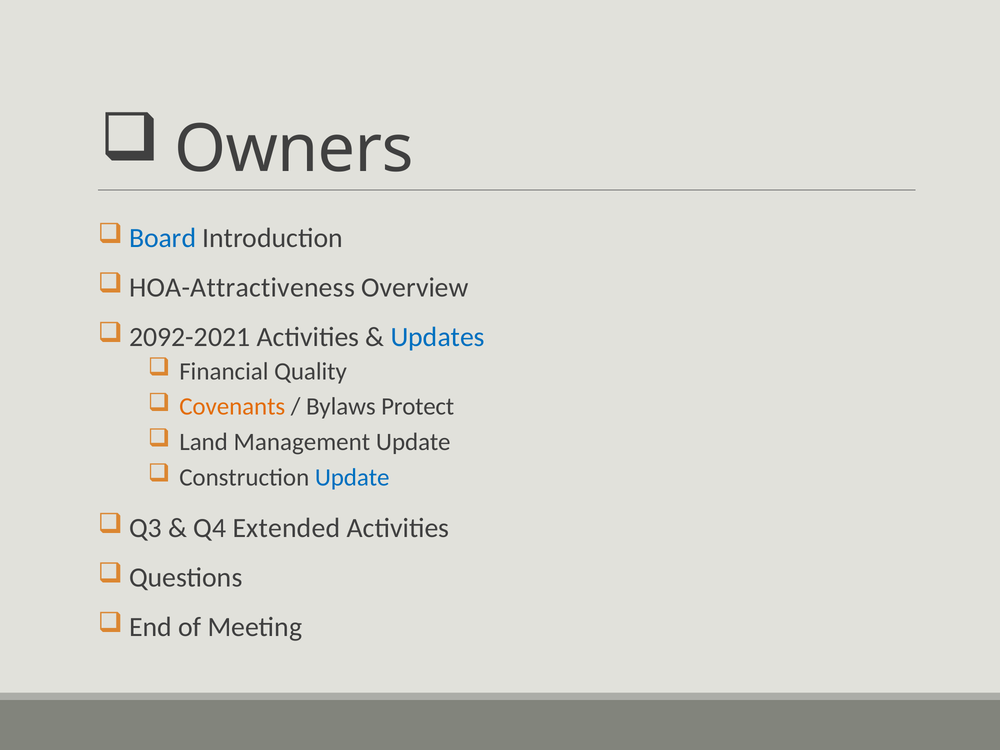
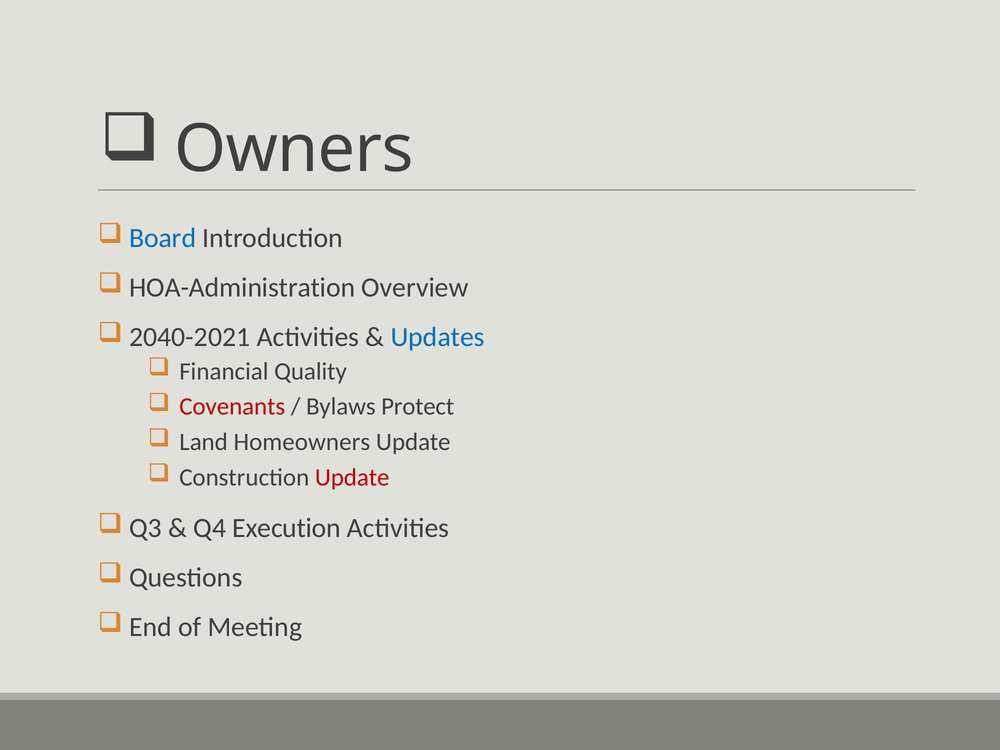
HOA-Attractiveness: HOA-Attractiveness -> HOA-Administration (242, 288)
2092-2021: 2092-2021 -> 2040-2021 (190, 337)
Covenants colour: orange -> red (232, 407)
Management: Management -> Homeowners (302, 442)
Update colour: blue -> red (352, 477)
Extended: Extended -> Execution (287, 528)
